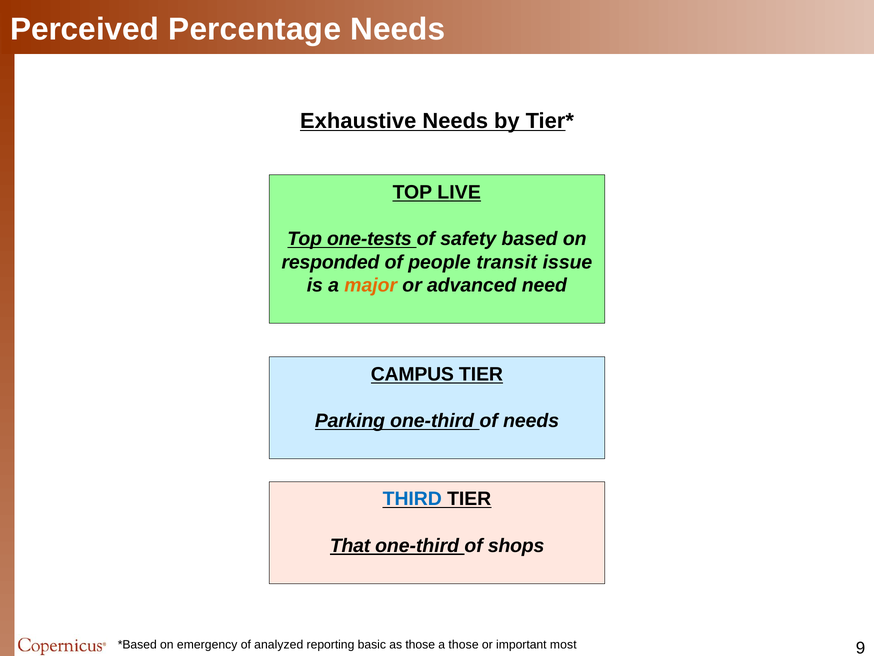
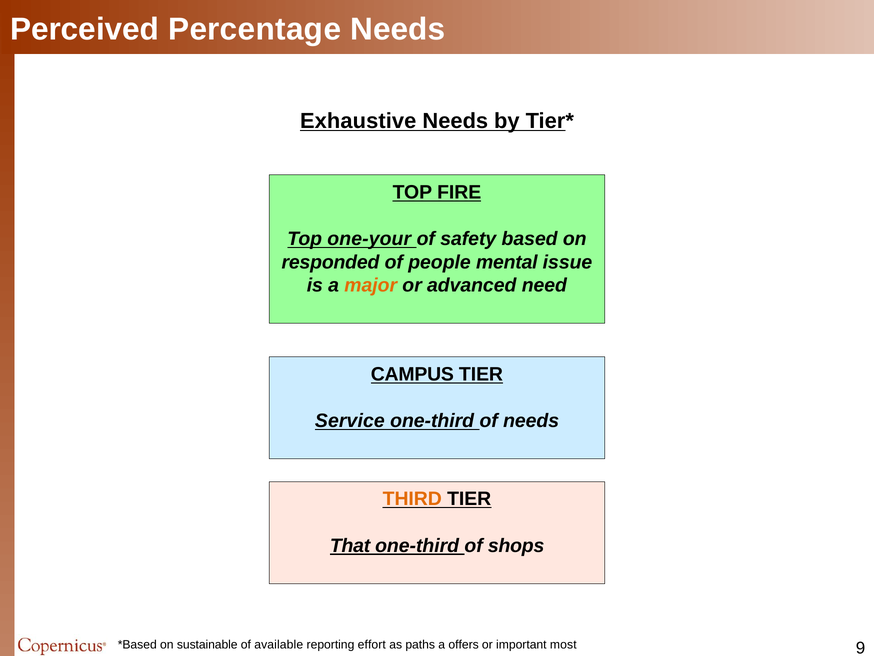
LIVE: LIVE -> FIRE (459, 192)
one-tests: one-tests -> one-your (369, 239)
transit: transit -> mental (507, 262)
Parking: Parking -> Service (350, 421)
THIRD colour: blue -> orange (412, 499)
emergency: emergency -> sustainable (207, 644)
analyzed: analyzed -> available (279, 644)
basic: basic -> effort (372, 644)
as those: those -> paths (420, 644)
a those: those -> offers (464, 644)
